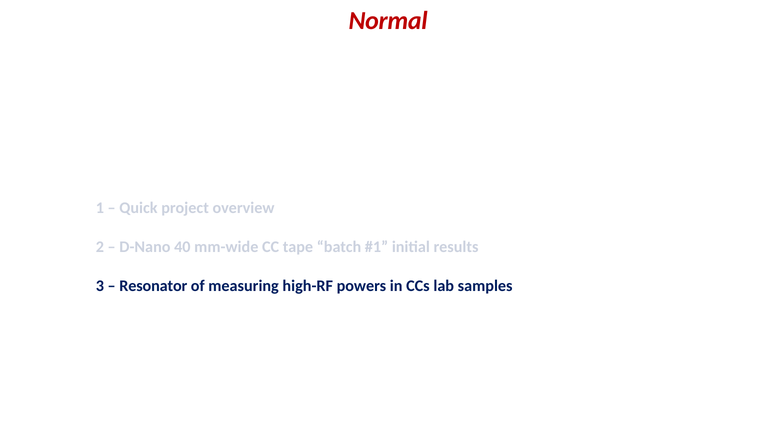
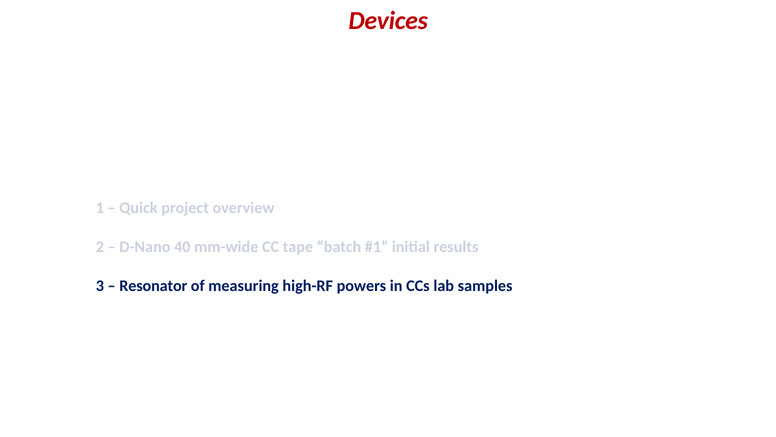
Normal: Normal -> Devices (388, 21)
